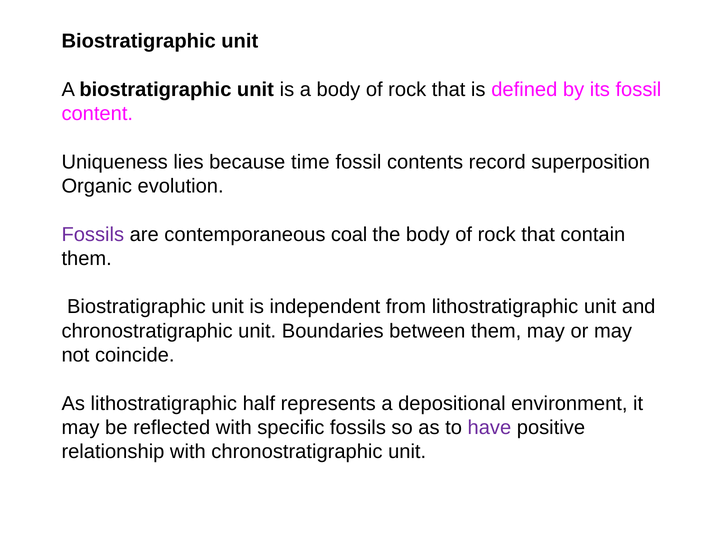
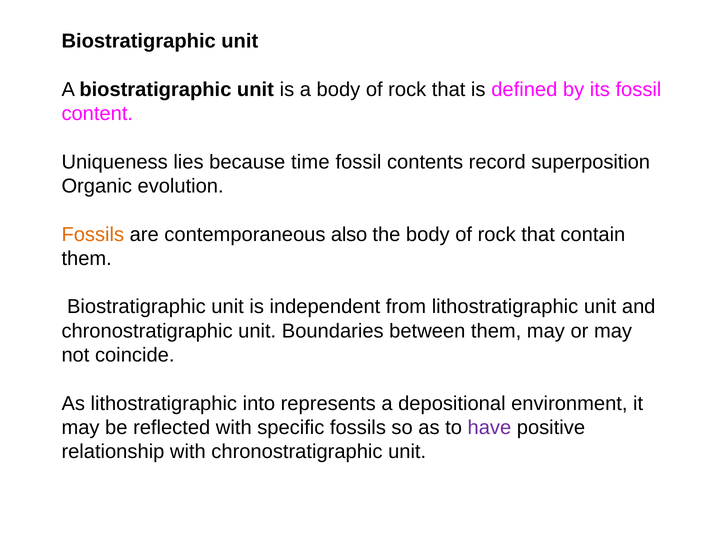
Fossils colour: purple -> orange (93, 234)
coal: coal -> also (349, 234)
half: half -> into (259, 403)
